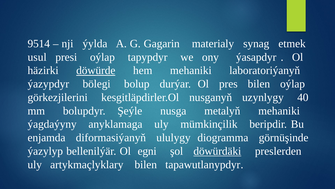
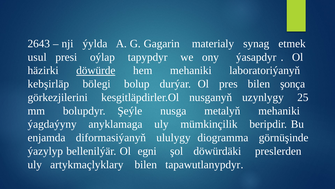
9514: 9514 -> 2643 (39, 44)
ýazypdyr: ýazypdyr -> kebşirläp (48, 84)
bilen oýlap: oýlap -> şonça (293, 84)
40: 40 -> 25 (303, 97)
döwürdäki underline: present -> none (217, 151)
